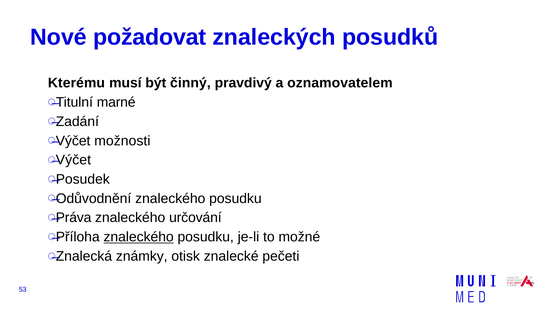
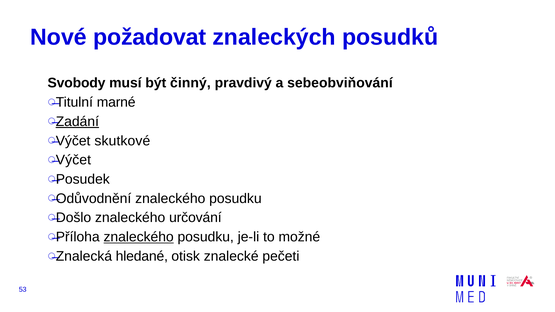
Kterému: Kterému -> Svobody (77, 83)
oznamovatelem: oznamovatelem -> sebeobviňování (340, 83)
Zadání underline: none -> present (77, 122)
možnosti: možnosti -> skutkové (122, 141)
Práva: Práva -> Došlo (73, 218)
známky: známky -> hledané (142, 256)
